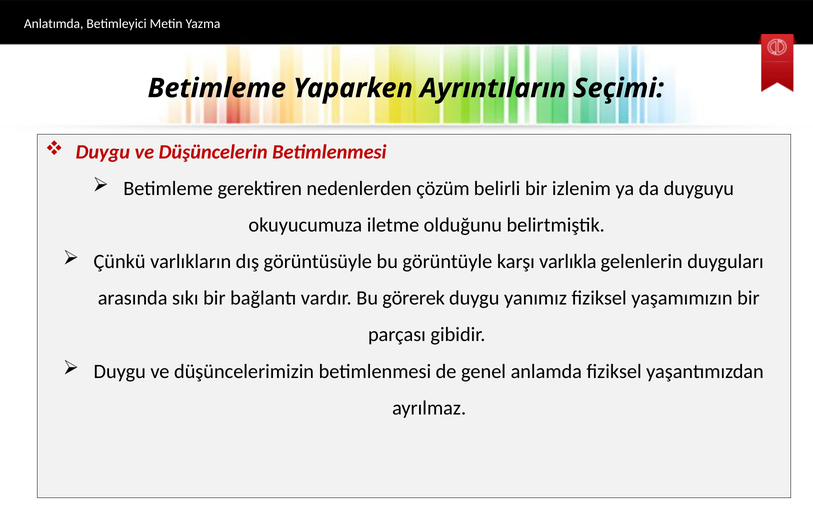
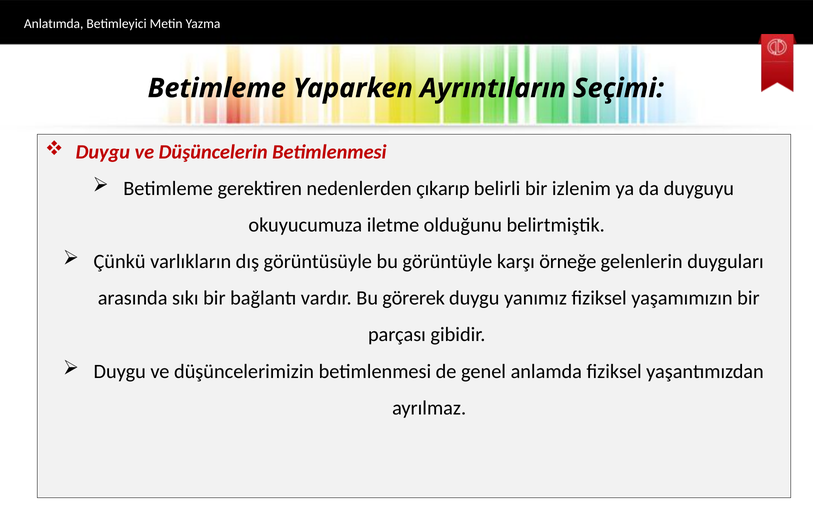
çözüm: çözüm -> çıkarıp (443, 188)
varlıkla: varlıkla -> örneğe (568, 262)
